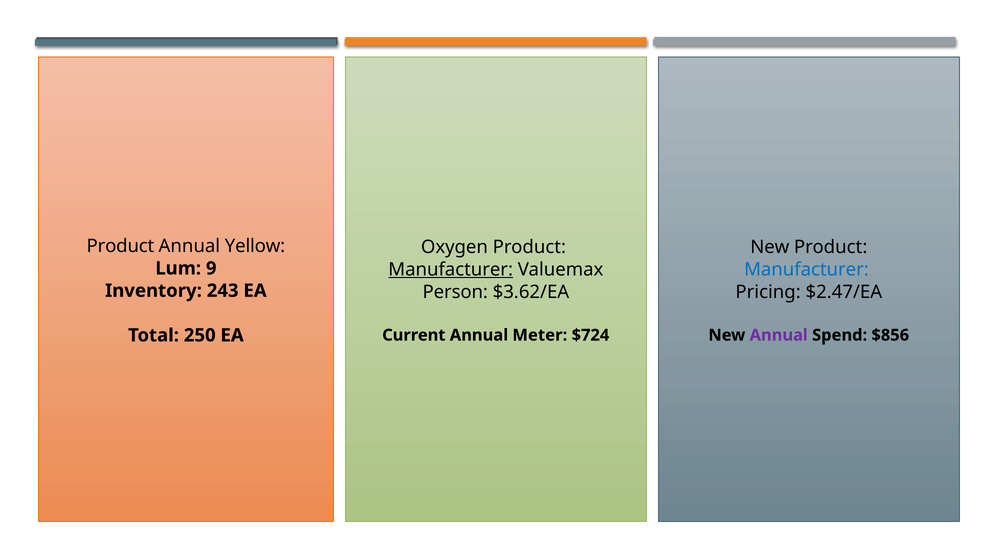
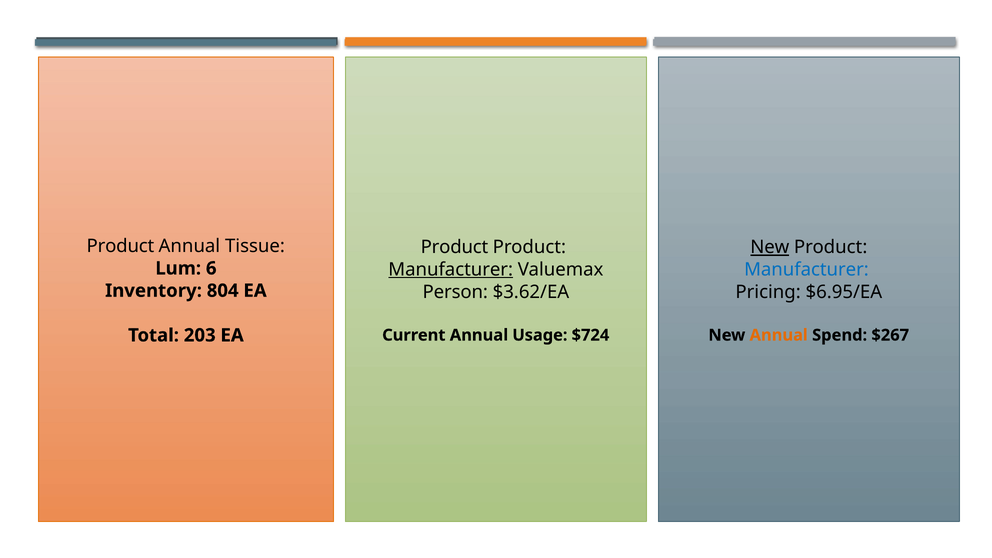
Yellow: Yellow -> Tissue (255, 246)
Oxygen: Oxygen -> Product (454, 247)
New underline: none -> present (770, 247)
9: 9 -> 6 (211, 268)
$2.47/EA: $2.47/EA -> $6.95/EA (844, 292)
243: 243 -> 804 (223, 291)
250: 250 -> 203 (200, 335)
Meter: Meter -> Usage (540, 335)
Annual colour: purple -> orange (779, 335)
$856: $856 -> $267 (890, 335)
